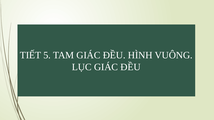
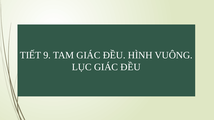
5: 5 -> 9 (47, 55)
